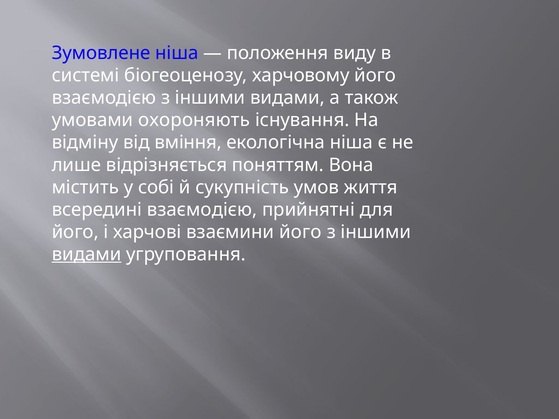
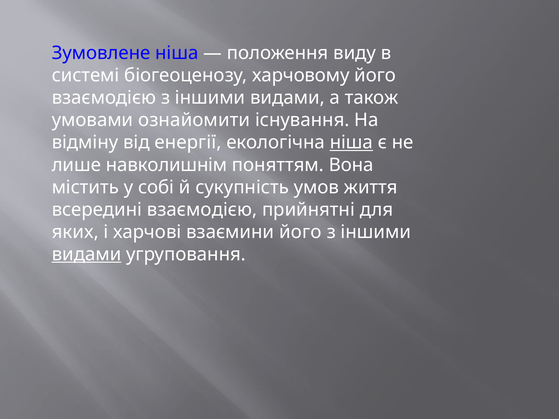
охороняють: охороняють -> ознайомити (194, 120)
вміння: вміння -> енергії (188, 143)
ніша underline: none -> present (351, 143)
відрізняється: відрізняється -> навколишнім (167, 165)
його: його -> яких (75, 232)
